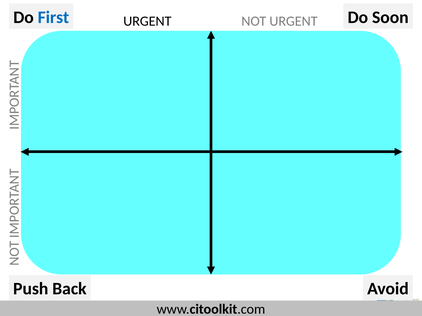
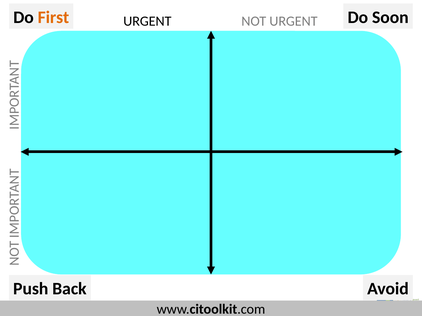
First colour: blue -> orange (53, 17)
